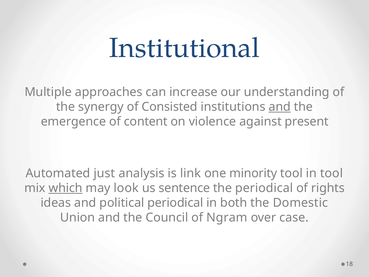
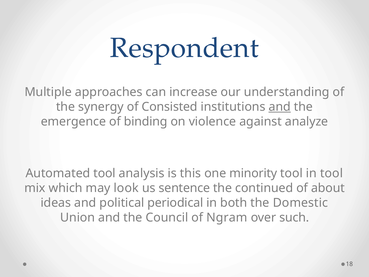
Institutional: Institutional -> Respondent (184, 48)
content: content -> binding (146, 121)
present: present -> analyze (307, 121)
Automated just: just -> tool (105, 173)
link: link -> this (191, 173)
which underline: present -> none (66, 188)
the periodical: periodical -> continued (264, 188)
rights: rights -> about (328, 188)
case: case -> such (294, 217)
